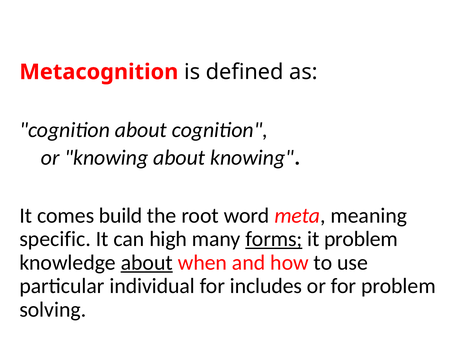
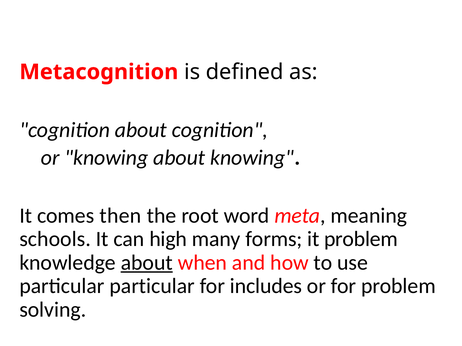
build: build -> then (120, 216)
specific: specific -> schools (55, 239)
forms underline: present -> none (274, 239)
particular individual: individual -> particular (152, 286)
